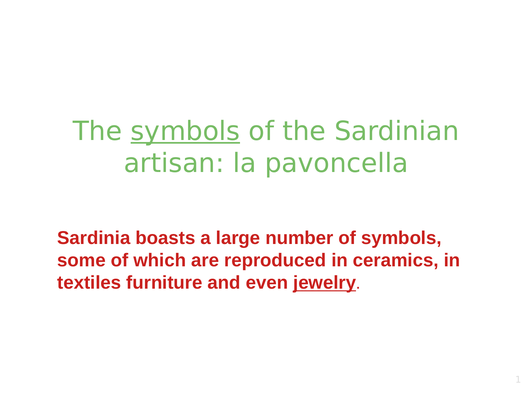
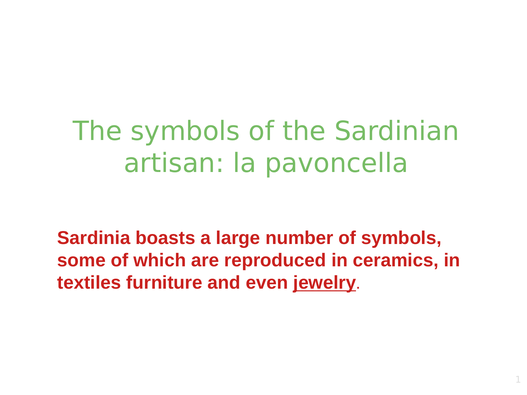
symbols underline: present -> none (185, 131)
